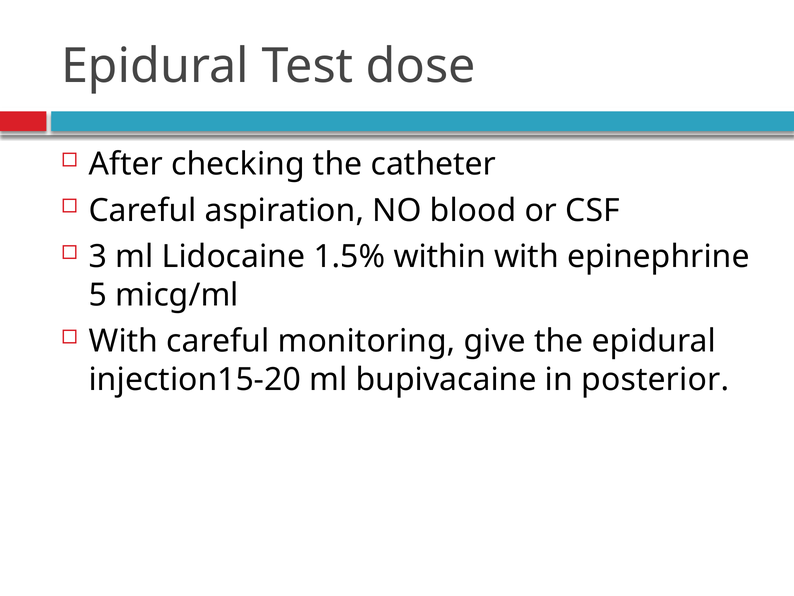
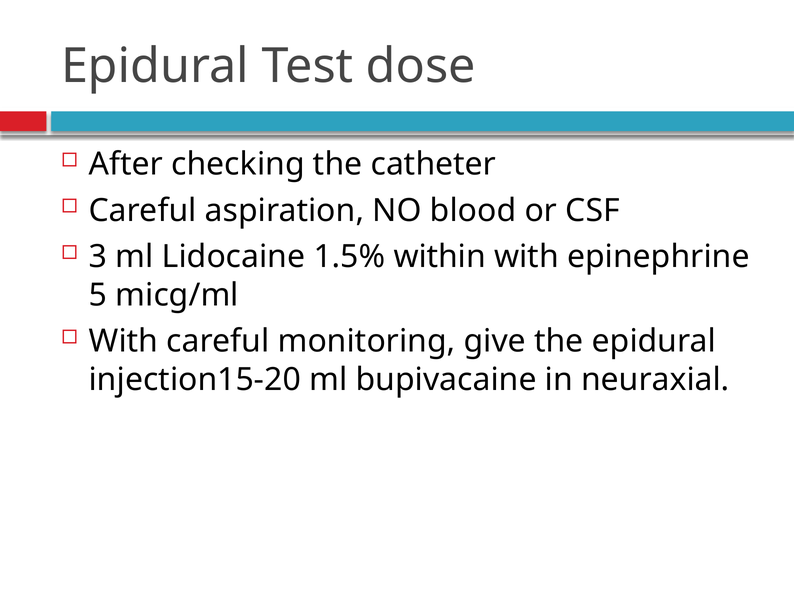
posterior: posterior -> neuraxial (655, 379)
